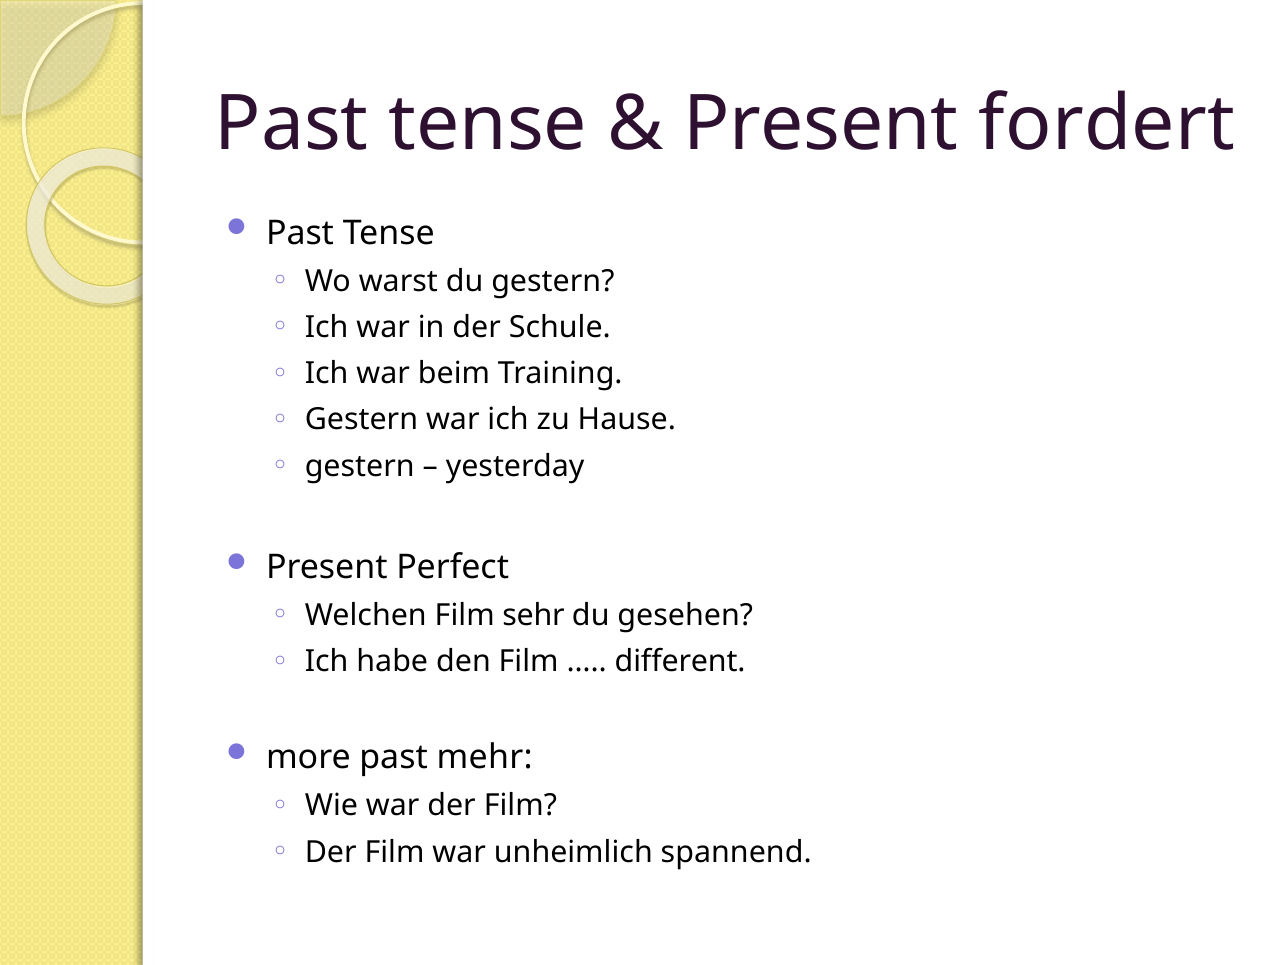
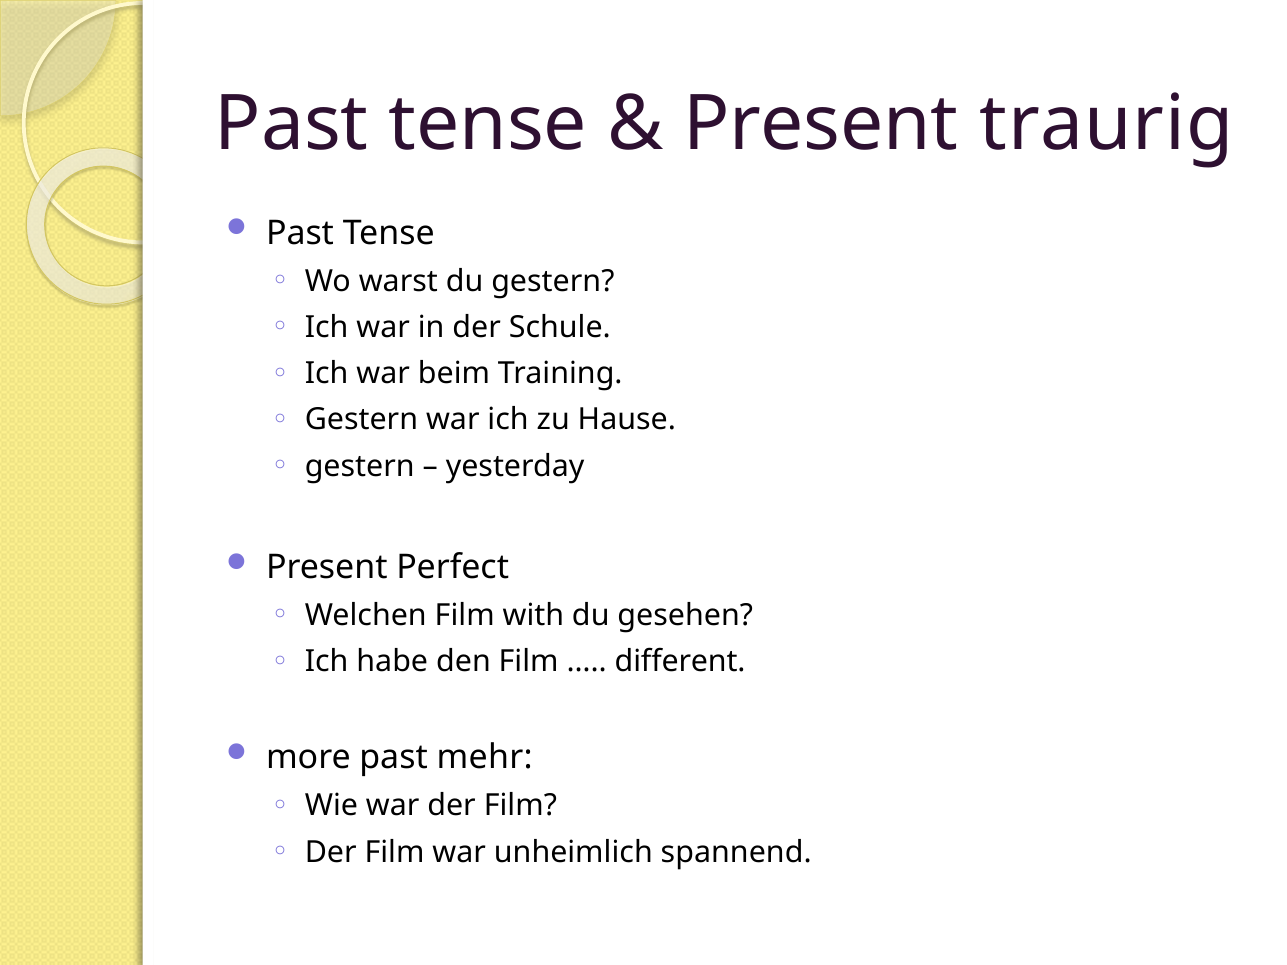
fordert: fordert -> traurig (1107, 124)
sehr: sehr -> with (533, 616)
